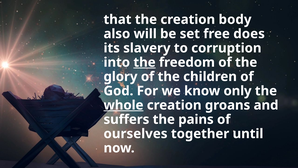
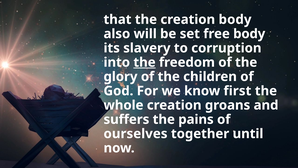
free does: does -> body (249, 34)
only: only -> first (237, 91)
whole underline: present -> none (123, 105)
